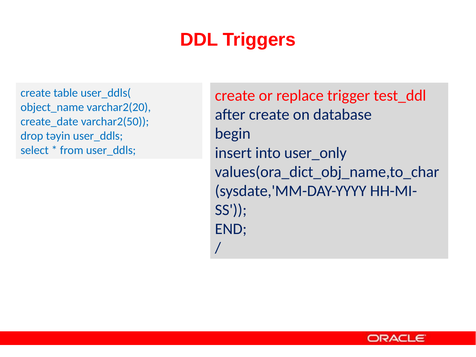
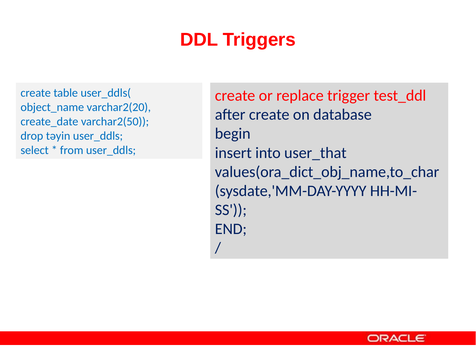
user_only: user_only -> user_that (315, 153)
